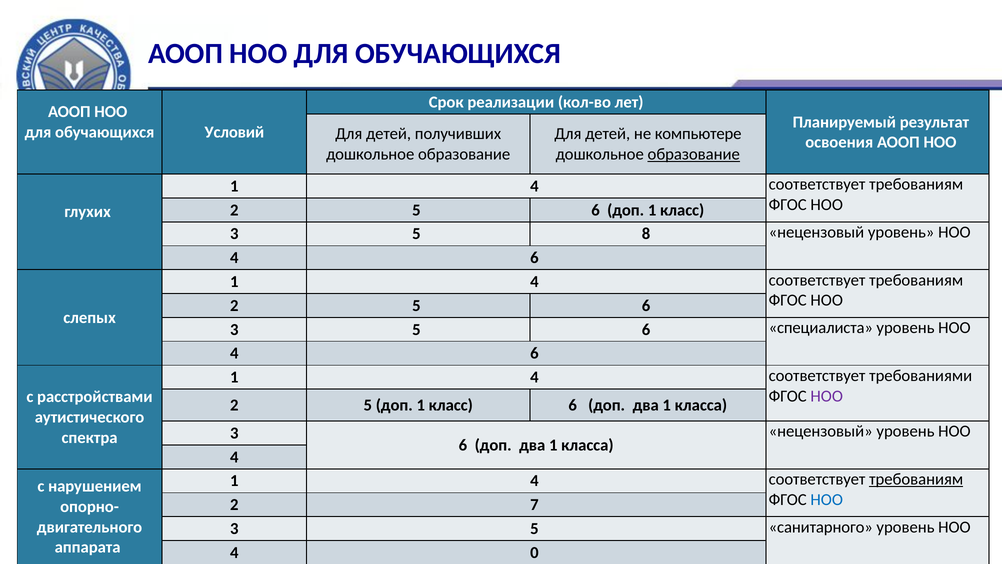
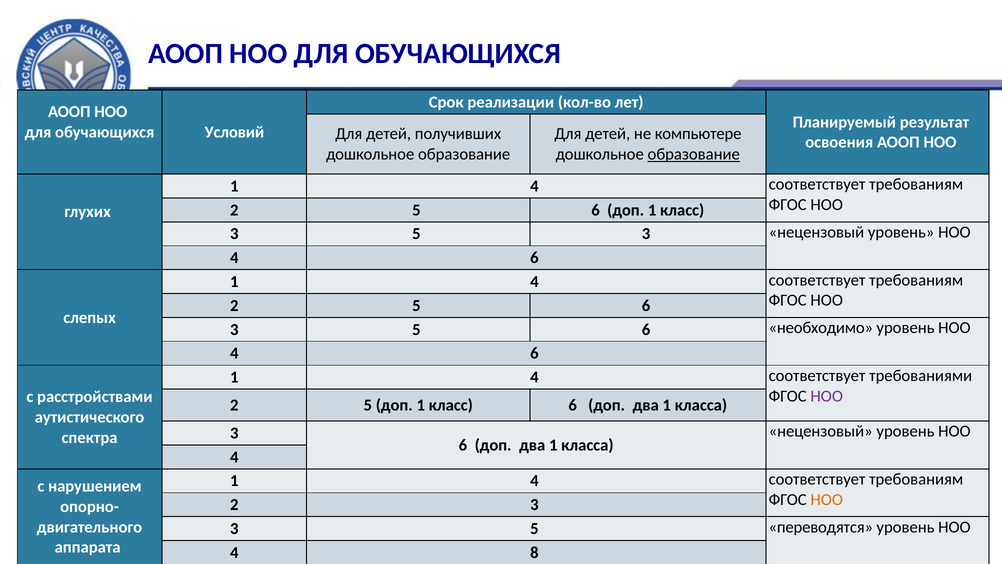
5 8: 8 -> 3 (646, 234)
специалиста: специалиста -> необходимо (821, 328)
требованиям underline: present -> none (916, 479)
НОО colour: blue -> orange (827, 499)
2 7: 7 -> 3 (534, 505)
санитарного: санитарного -> переводятся (821, 527)
0: 0 -> 8 (534, 552)
